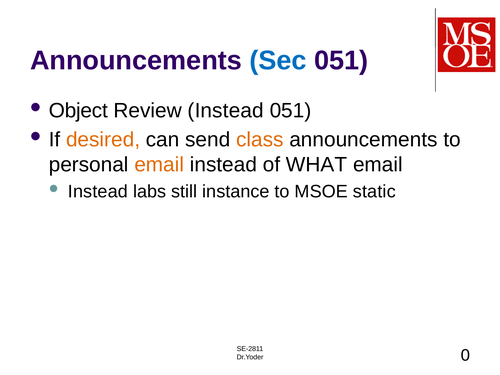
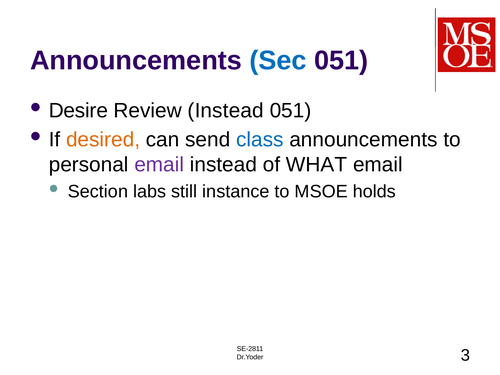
Object: Object -> Desire (78, 110)
class colour: orange -> blue (260, 140)
email colour: orange -> purple (159, 165)
Instead: Instead -> Section (98, 191)
static: static -> holds (374, 191)
0: 0 -> 3 (465, 355)
